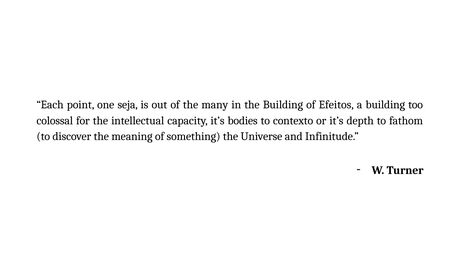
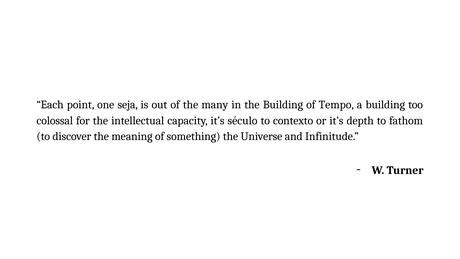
Efeitos: Efeitos -> Tempo (336, 105)
bodies: bodies -> século (243, 120)
